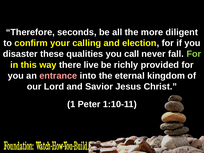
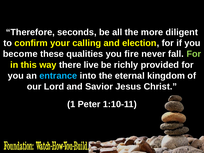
disaster: disaster -> become (20, 54)
call: call -> fire (132, 54)
entrance colour: pink -> light blue (58, 76)
